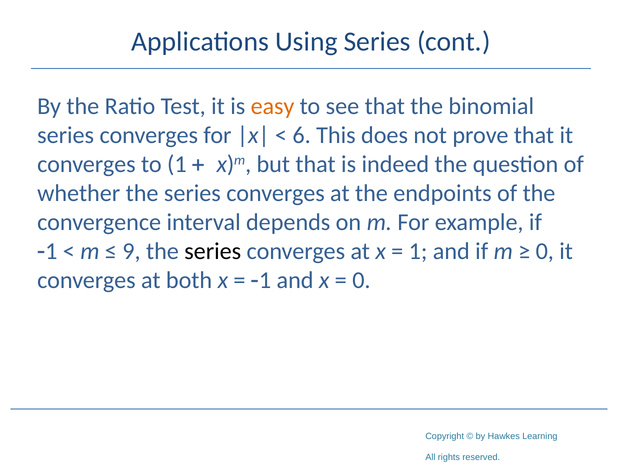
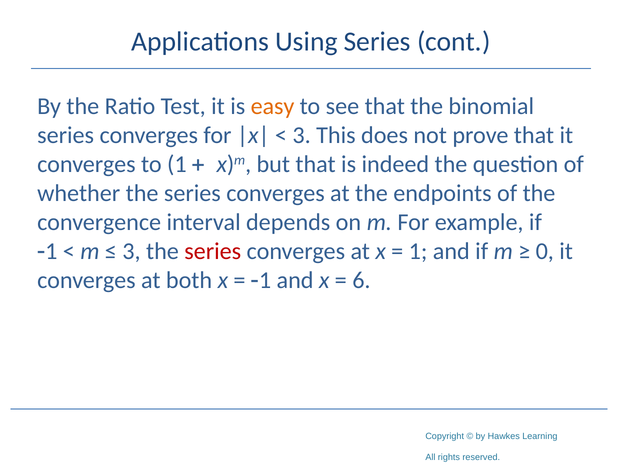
6: 6 -> 3 (302, 135)
9: 9 -> 3 (131, 252)
series colour: black -> red (213, 252)
0: 0 -> 6 (361, 281)
